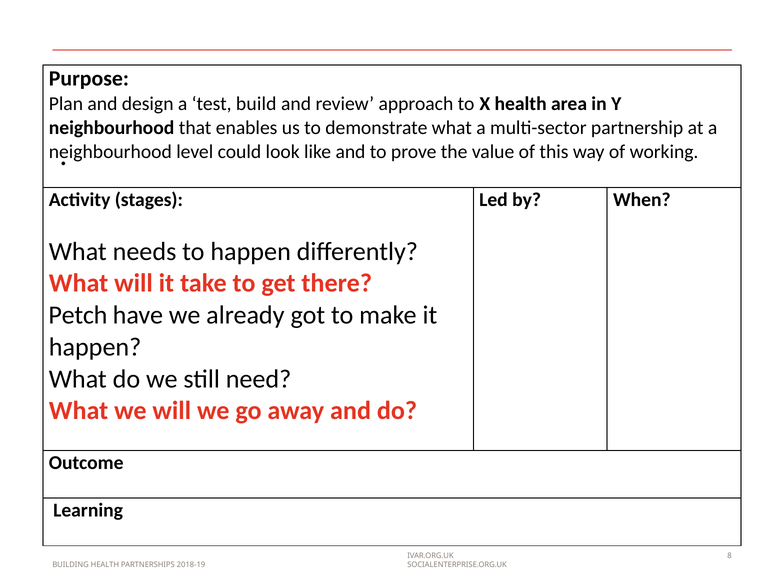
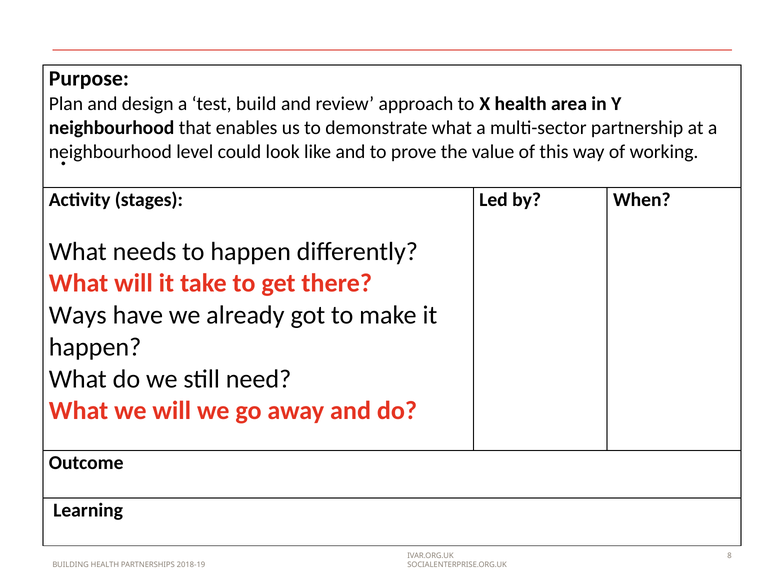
Petch: Petch -> Ways (78, 315)
